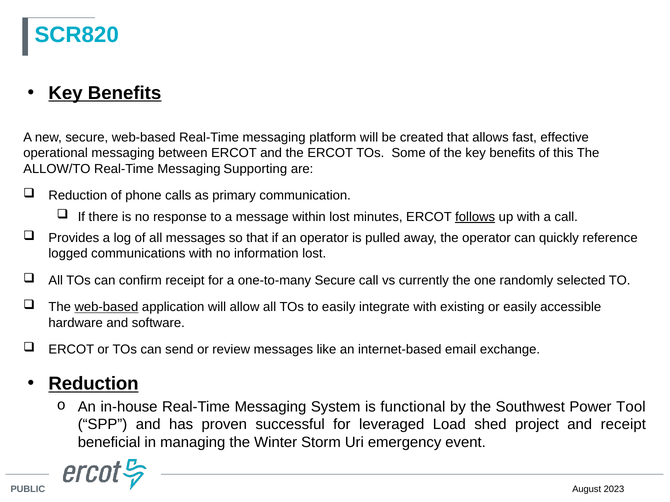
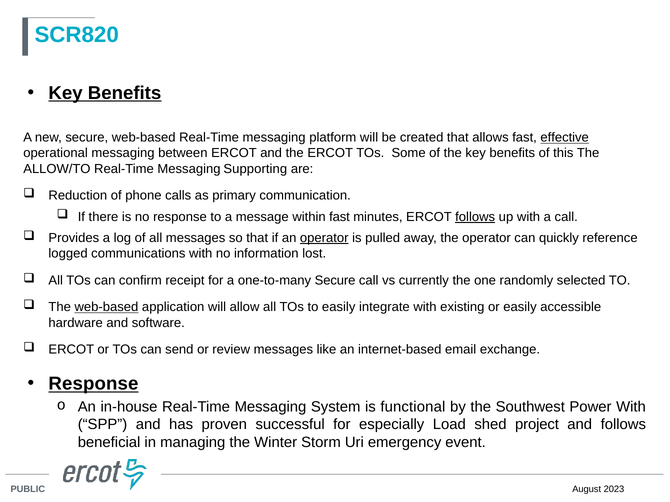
effective underline: none -> present (565, 138)
within lost: lost -> fast (340, 217)
operator underline: none -> present (324, 238)
Reduction: Reduction -> Response (93, 384)
Power Tool: Tool -> With (631, 407)
leveraged: leveraged -> especially (392, 425)
and receipt: receipt -> follows (623, 425)
